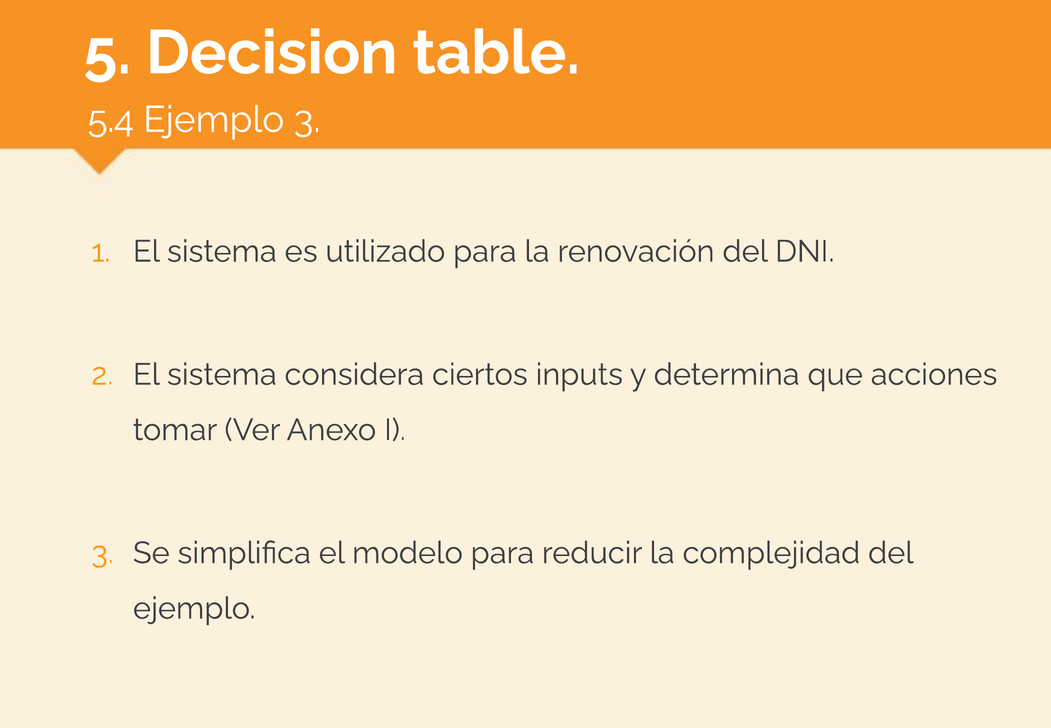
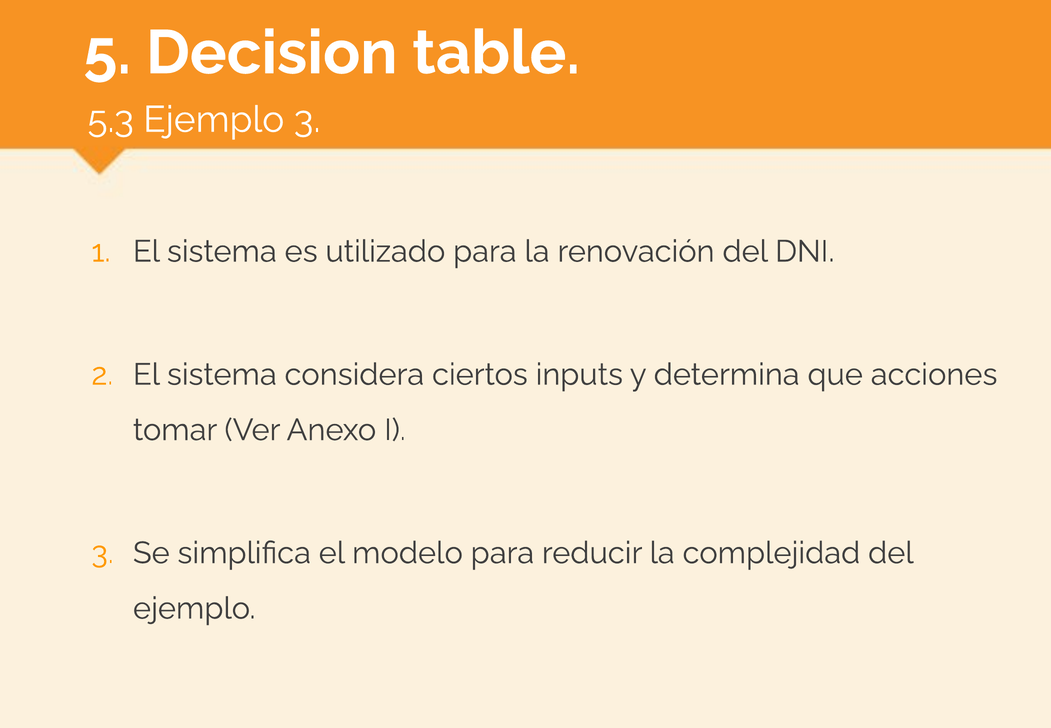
5.4: 5.4 -> 5.3 (111, 120)
